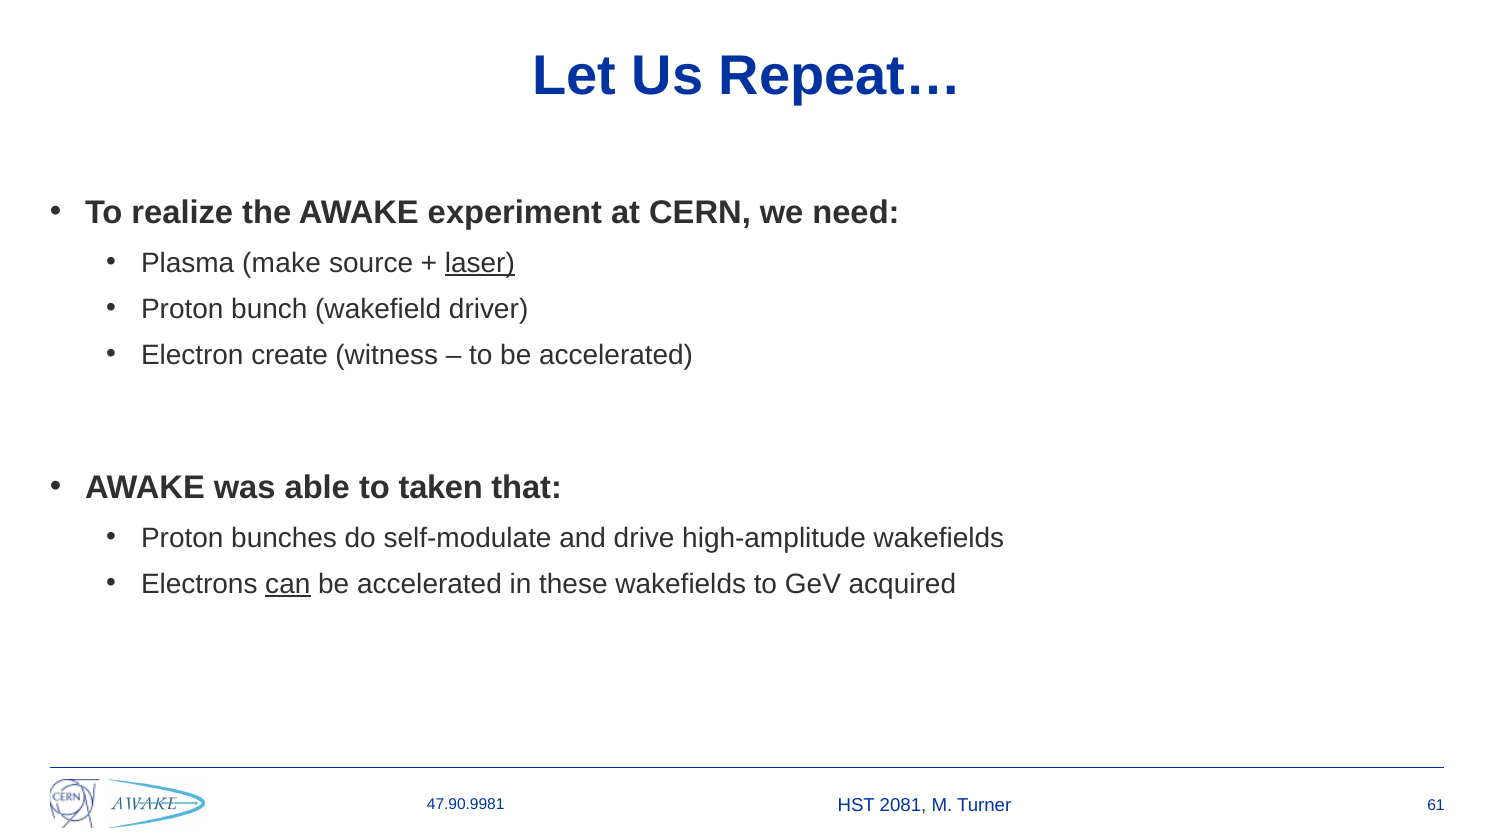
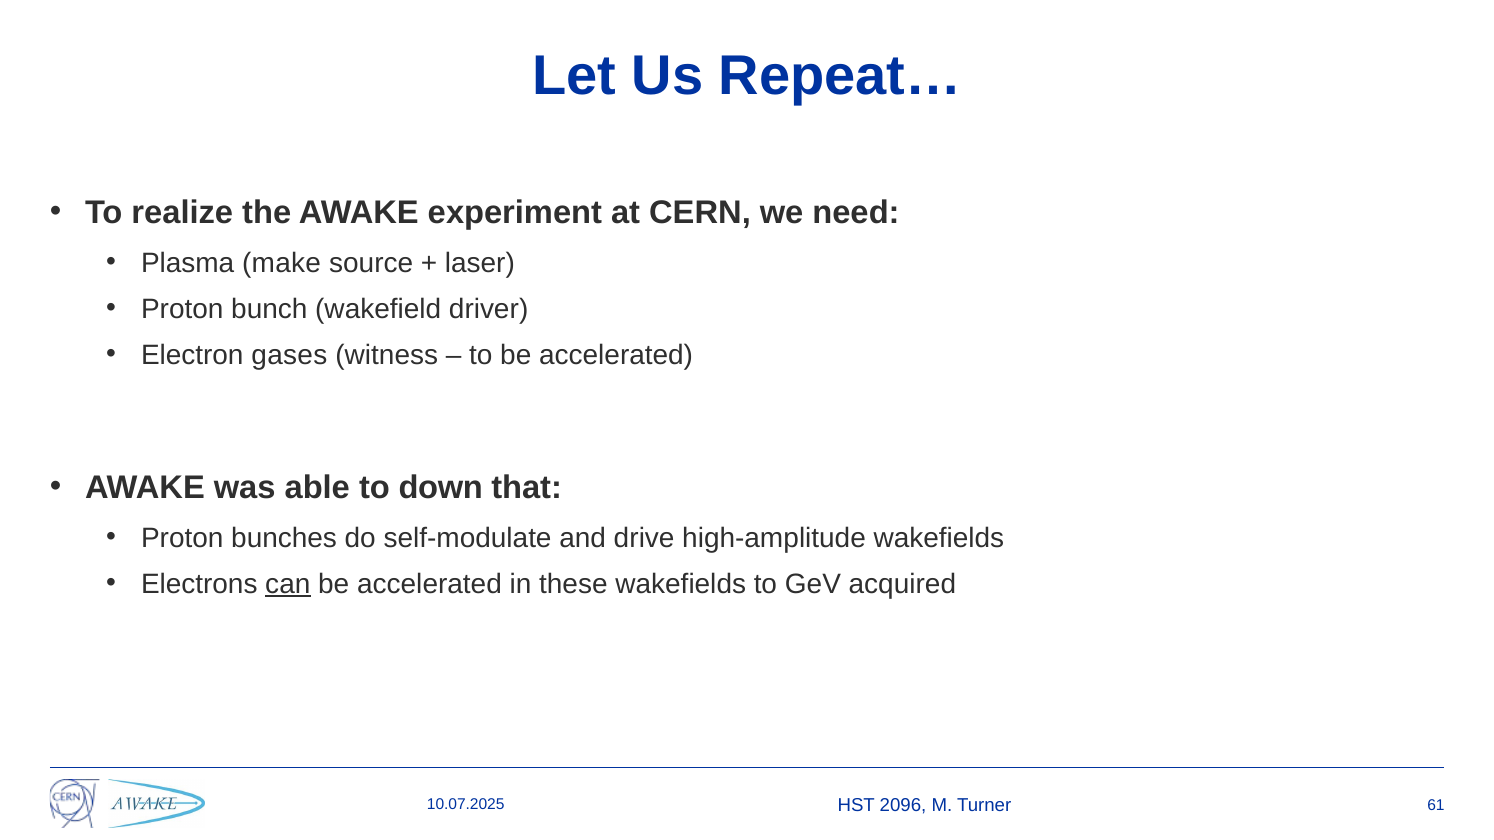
laser underline: present -> none (480, 263)
create: create -> gases (289, 355)
taken: taken -> down (441, 487)
47.90.9981: 47.90.9981 -> 10.07.2025 (466, 805)
2081: 2081 -> 2096 (903, 806)
